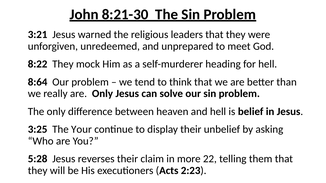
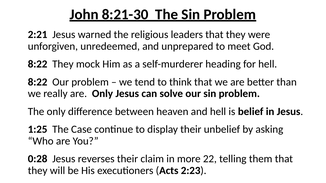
3:21: 3:21 -> 2:21 (38, 35)
8:64: 8:64 -> 8:22 (38, 82)
3:25: 3:25 -> 1:25 (38, 130)
Your: Your -> Case (82, 130)
5:28: 5:28 -> 0:28 (38, 159)
